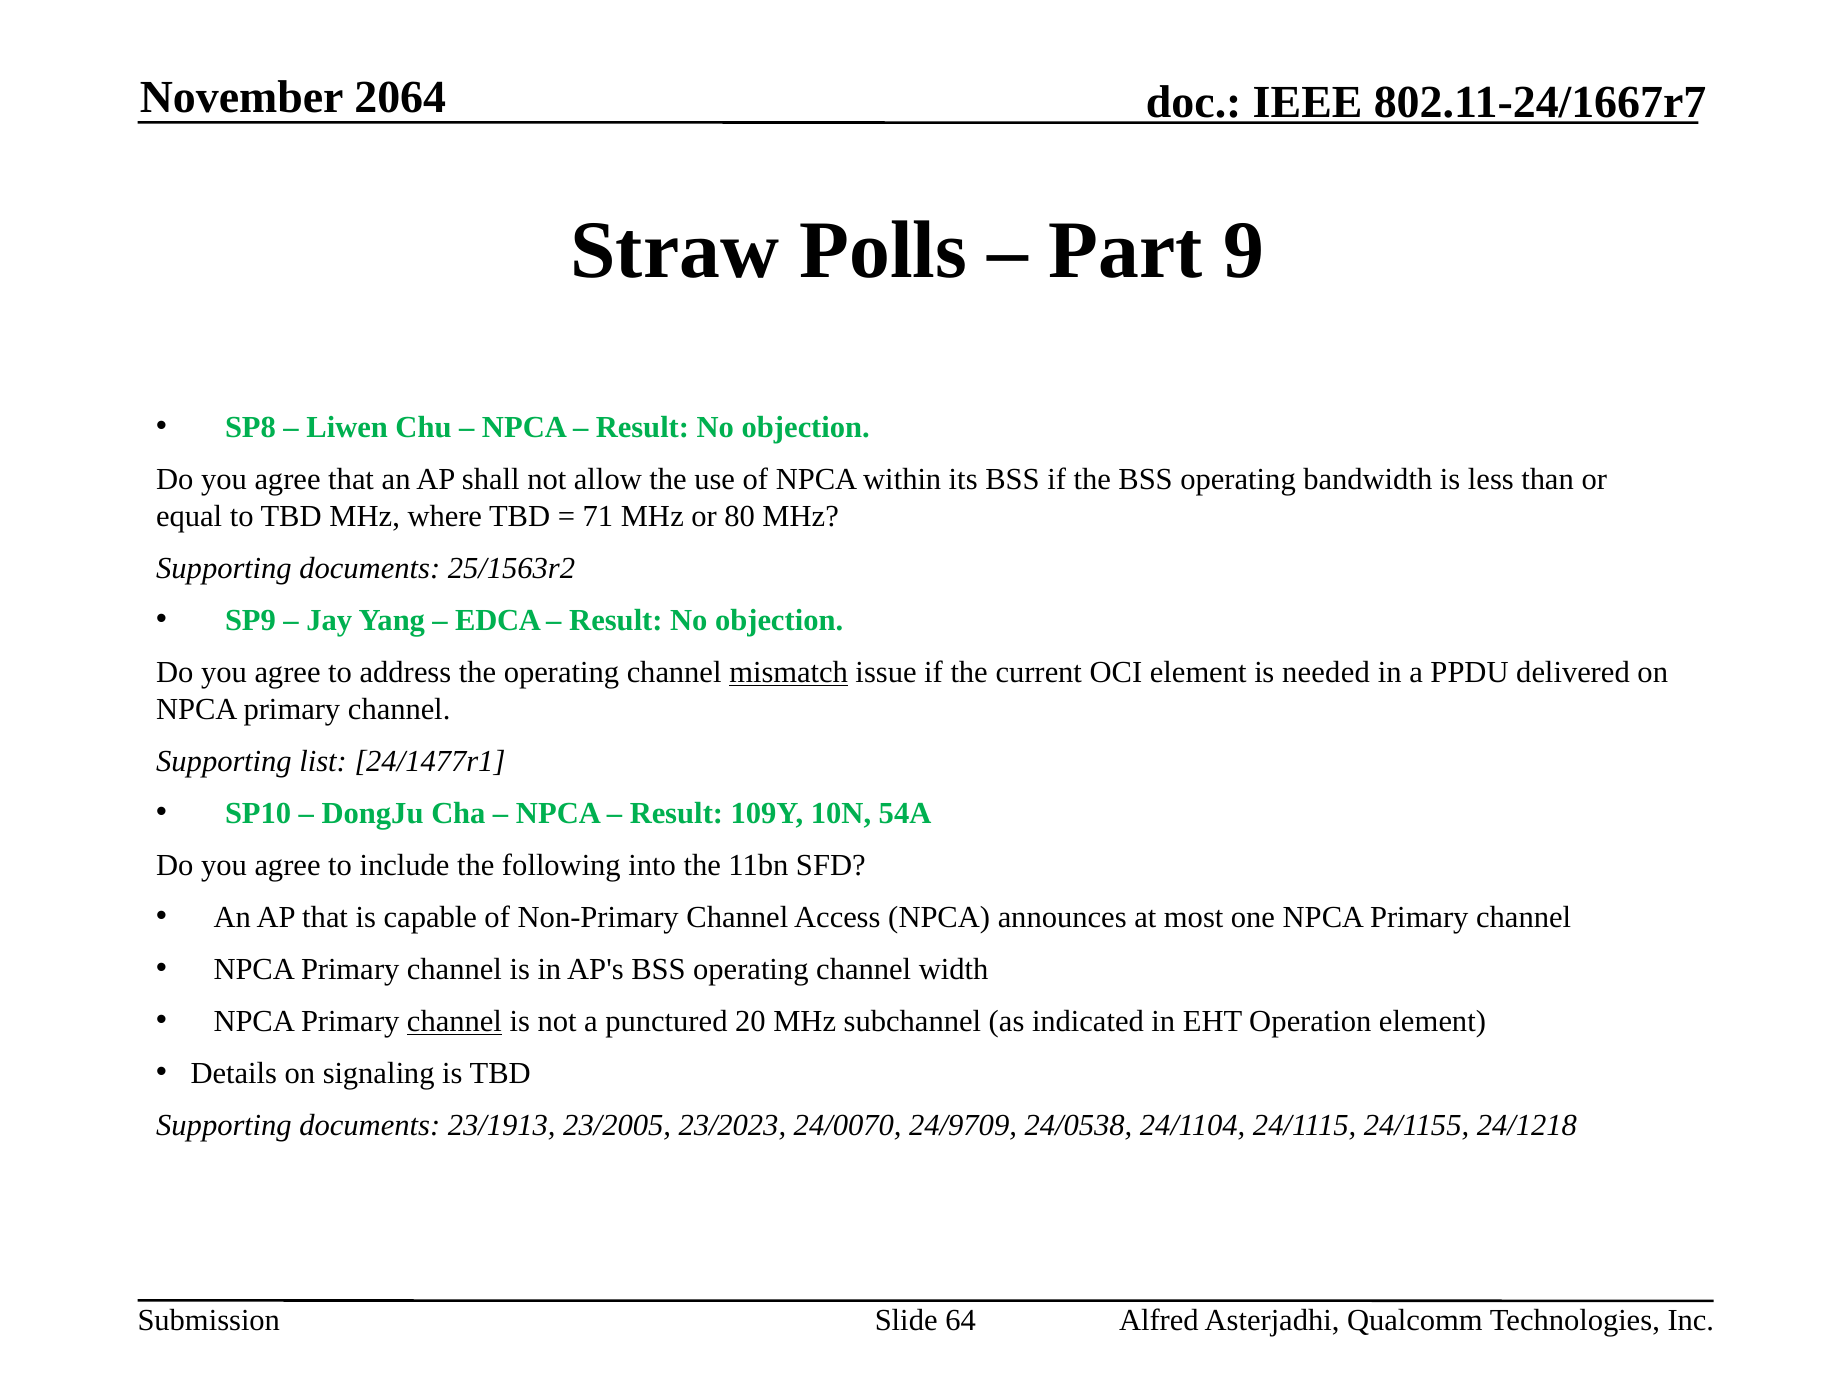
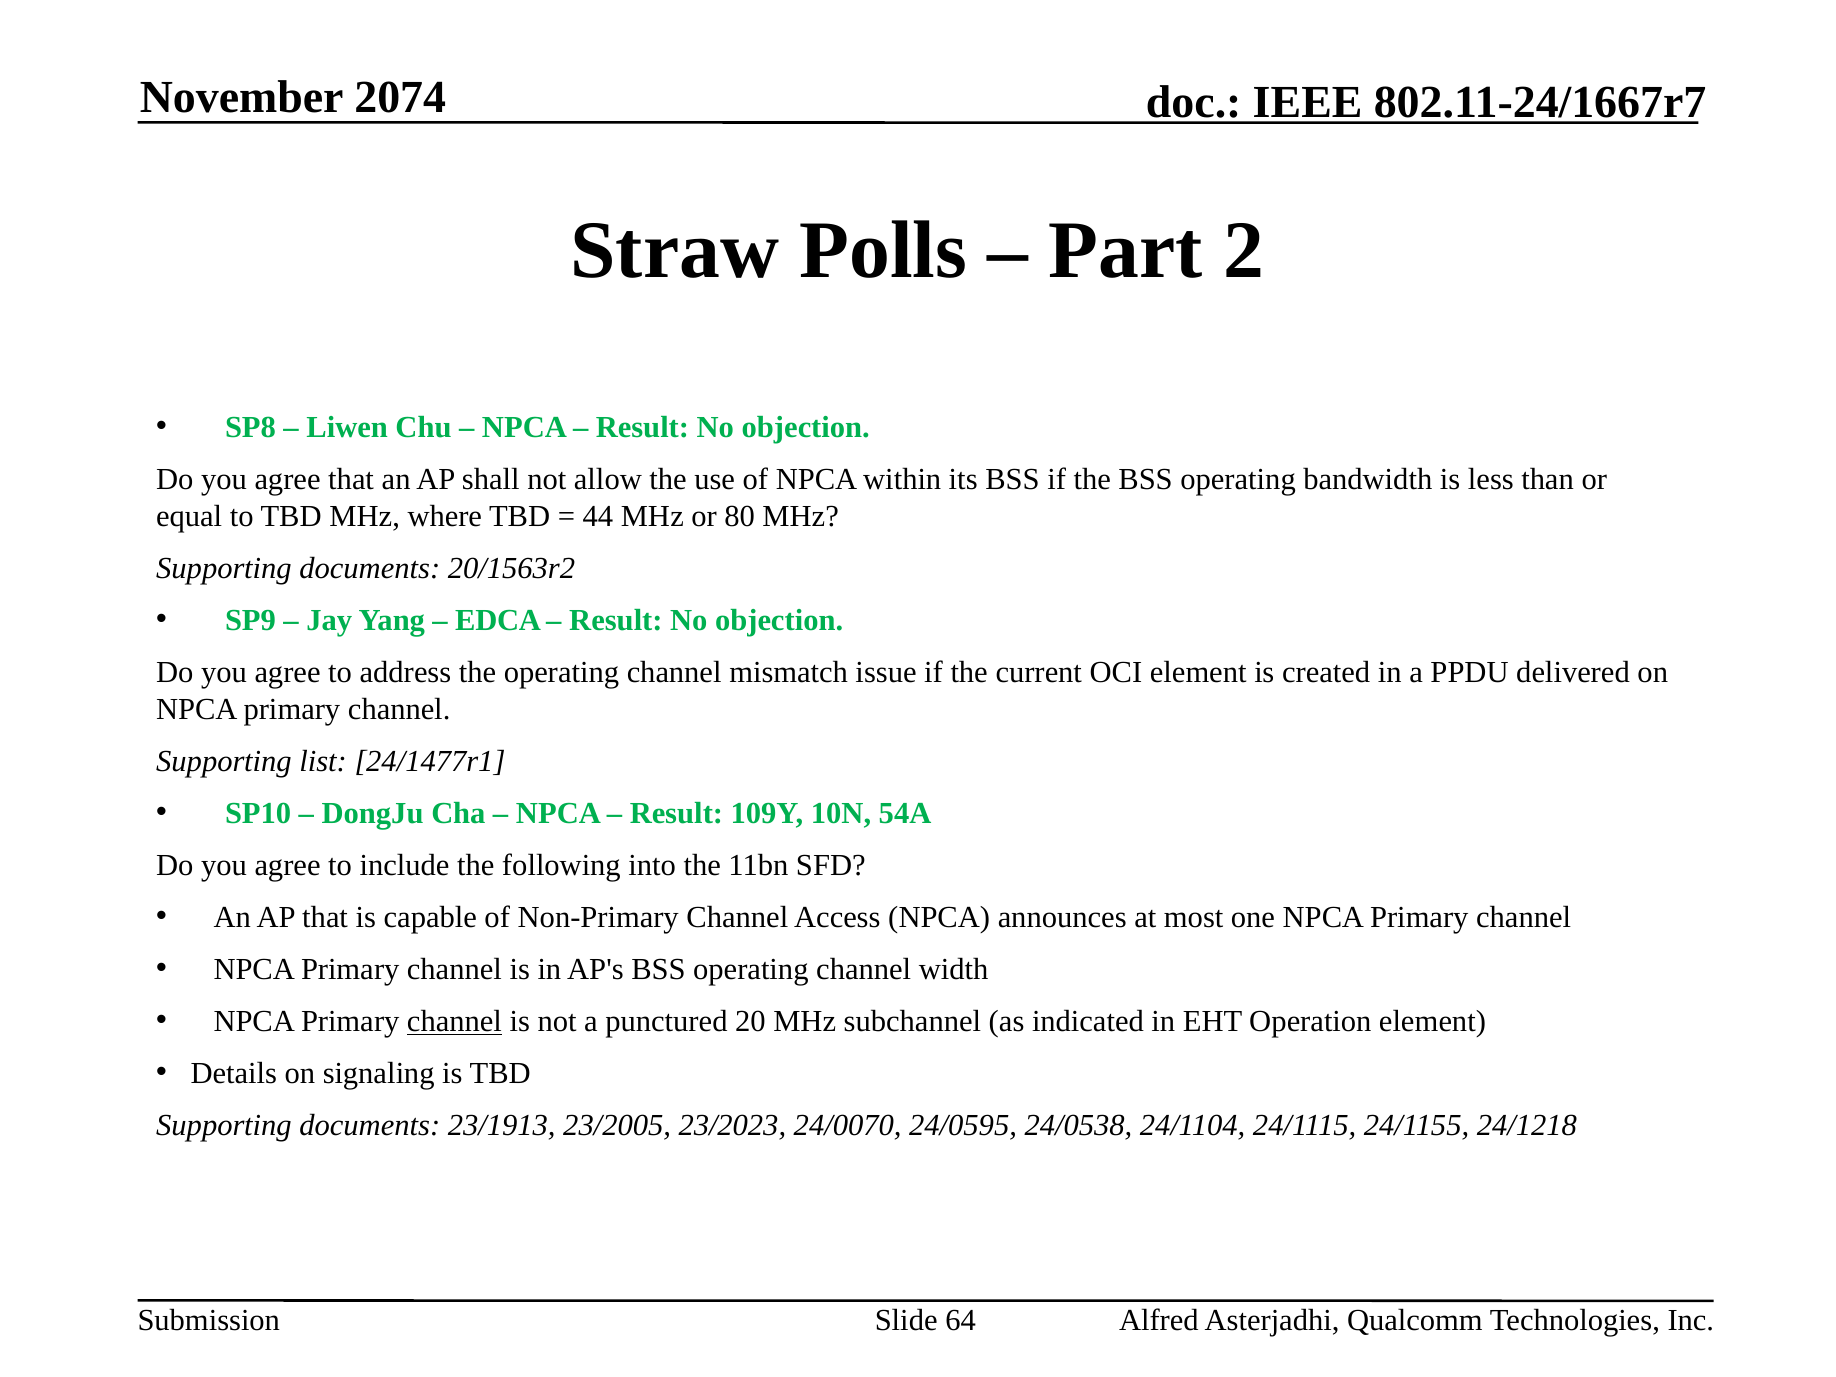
2064: 2064 -> 2074 (400, 97)
9: 9 -> 2 (1244, 250)
71: 71 -> 44 (598, 516)
25/1563r2: 25/1563r2 -> 20/1563r2 (511, 568)
mismatch underline: present -> none (789, 672)
needed: needed -> created (1326, 672)
24/9709: 24/9709 -> 24/0595 (963, 1125)
